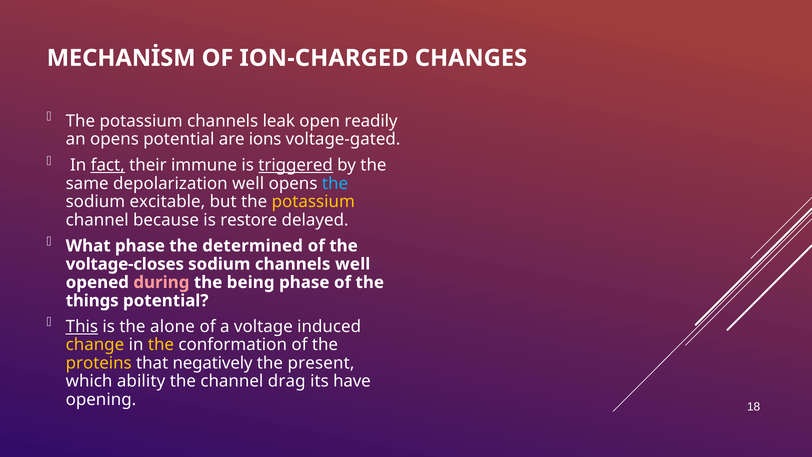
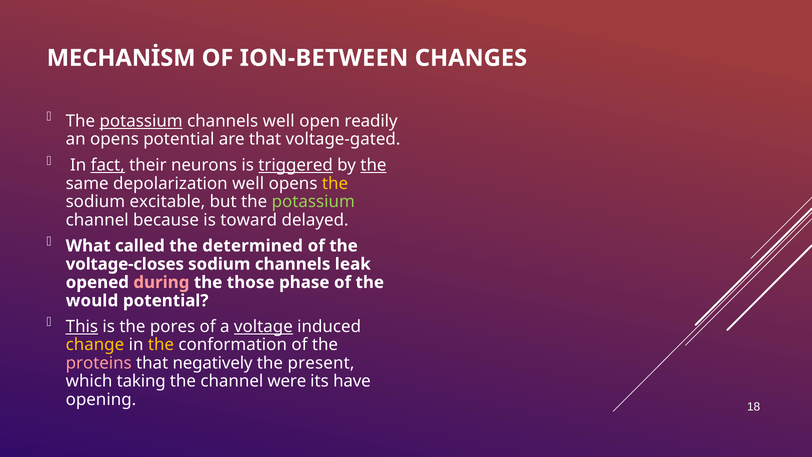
ION-CHARGED: ION-CHARGED -> ION-BETWEEN (324, 58)
potassium underline: none -> present (141, 121)
channels leak: leak -> well (279, 121)
are ions: ions -> that (265, 139)
immune: immune -> neurons (204, 165)
the underline: none -> present (373, 165)
the colour: light blue -> yellow (335, 183)
potassium colour: yellow -> light green (313, 202)
restore: restore -> toward (249, 220)
What phase: phase -> called (140, 246)
channels well: well -> leak (353, 264)
being: being -> those (251, 282)
things: things -> would (92, 301)
alone: alone -> pores (173, 326)
voltage underline: none -> present (263, 326)
proteins colour: yellow -> pink (99, 363)
ability: ability -> taking (141, 381)
drag: drag -> were (287, 381)
